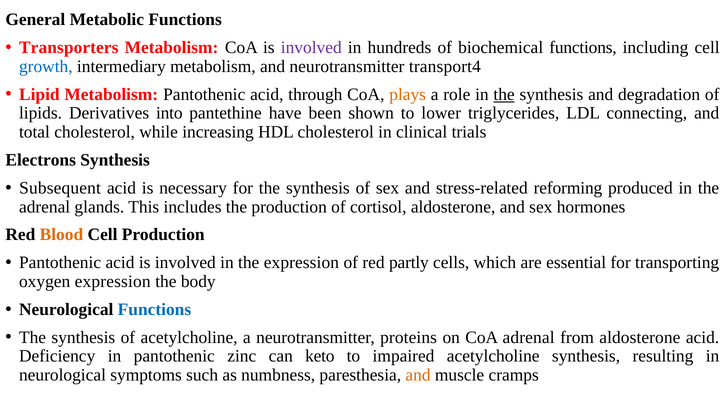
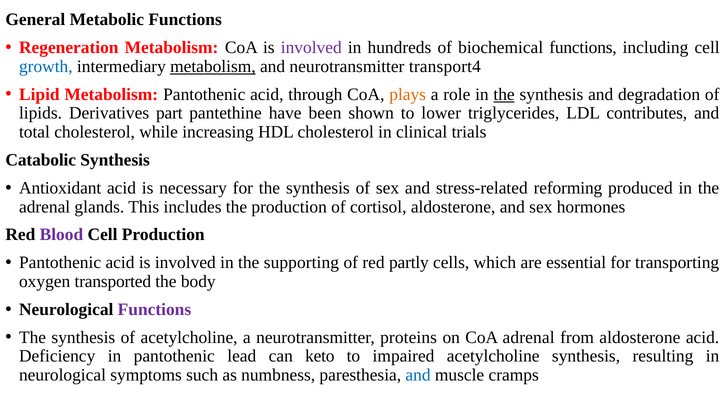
Transporters: Transporters -> Regeneration (69, 48)
metabolism underline: none -> present (213, 66)
into: into -> part (169, 113)
connecting: connecting -> contributes (647, 113)
Electrons: Electrons -> Catabolic (41, 160)
Subsequent: Subsequent -> Antioxidant (60, 188)
Blood colour: orange -> purple (61, 234)
the expression: expression -> supporting (301, 262)
oxygen expression: expression -> transported (113, 281)
Functions colour: blue -> purple (154, 309)
zinc: zinc -> lead (242, 356)
and colour: orange -> blue (418, 374)
